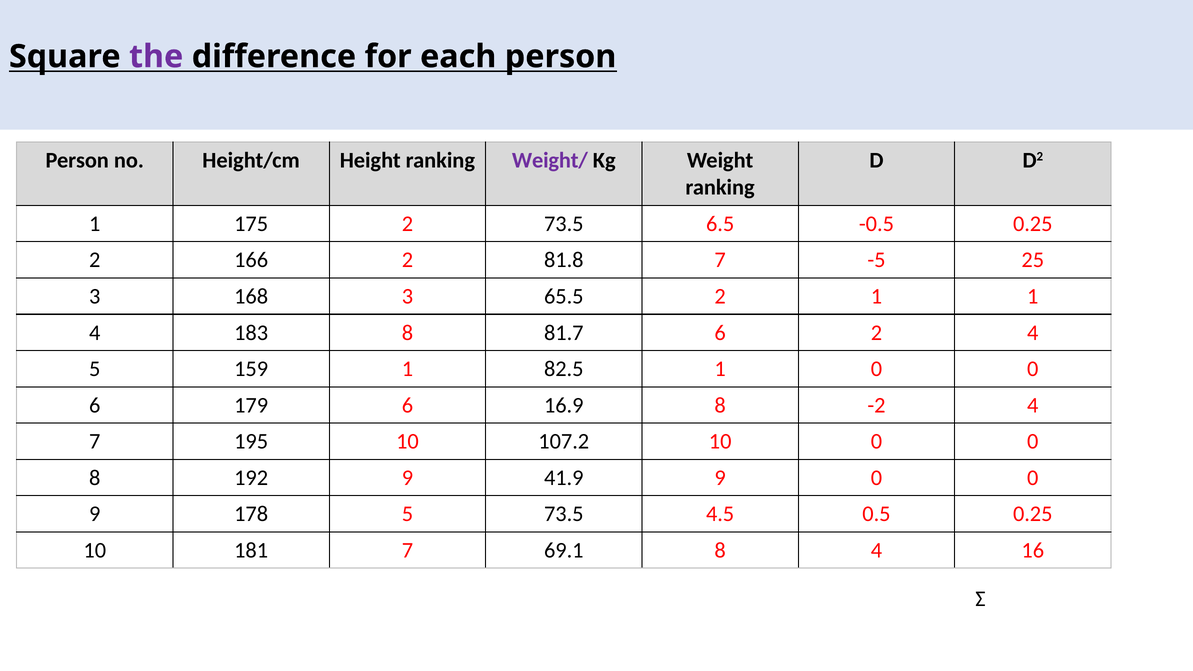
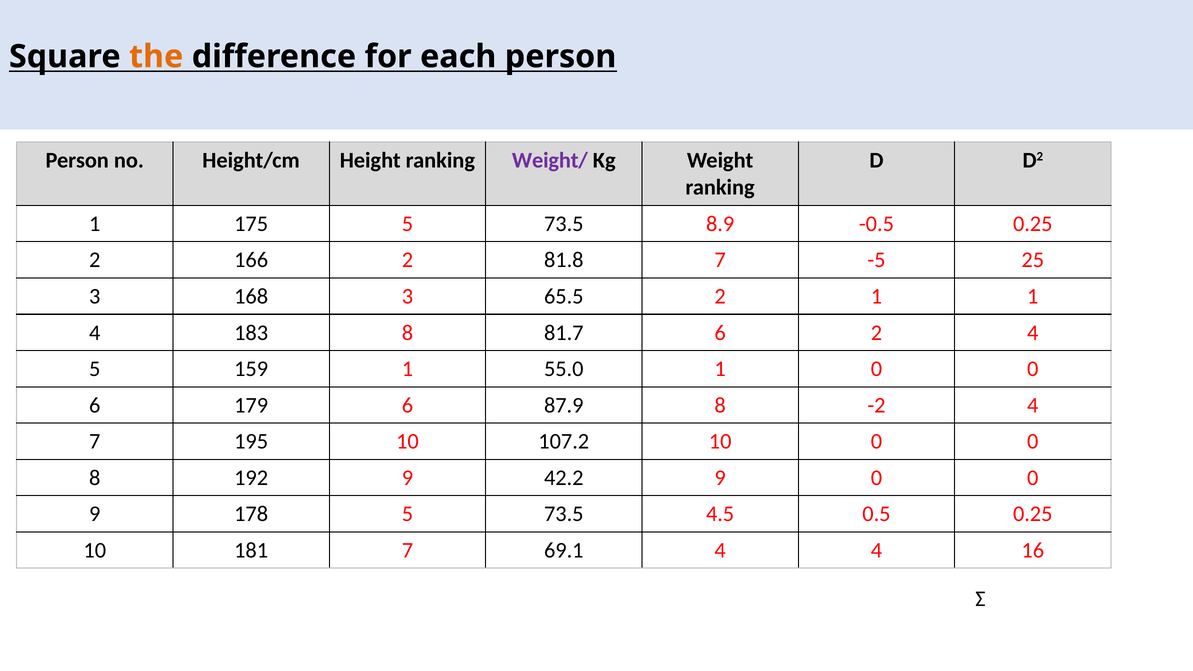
the colour: purple -> orange (156, 57)
175 2: 2 -> 5 (407, 224)
6.5: 6.5 -> 8.9 (720, 224)
82.5: 82.5 -> 55.0 (564, 369)
16.9: 16.9 -> 87.9 (564, 405)
41.9: 41.9 -> 42.2 (564, 478)
69.1 8: 8 -> 4 (720, 550)
